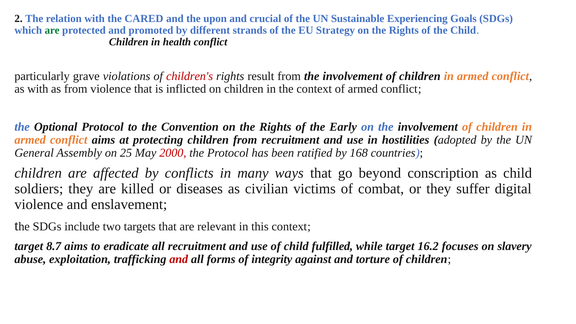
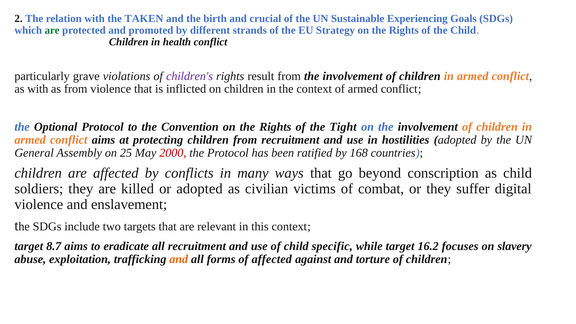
CARED: CARED -> TAKEN (144, 19)
upon: upon -> birth (215, 19)
children's colour: red -> purple (190, 76)
Early: Early -> Tight (343, 127)
or diseases: diseases -> adopted (199, 189)
fulfilled: fulfilled -> specific (332, 246)
and colour: red -> orange (179, 259)
of integrity: integrity -> affected (272, 259)
